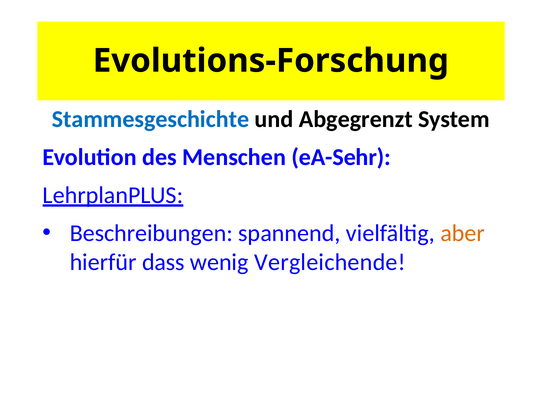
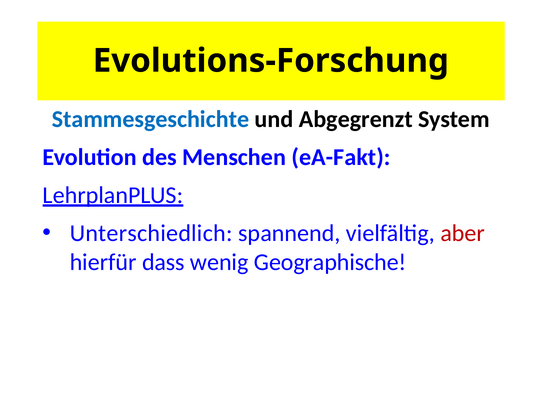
eA-Sehr: eA-Sehr -> eA-Fakt (341, 157)
Beschreibungen: Beschreibungen -> Unterschiedlich (151, 233)
aber colour: orange -> red (463, 233)
Vergleichende: Vergleichende -> Geographische (330, 262)
